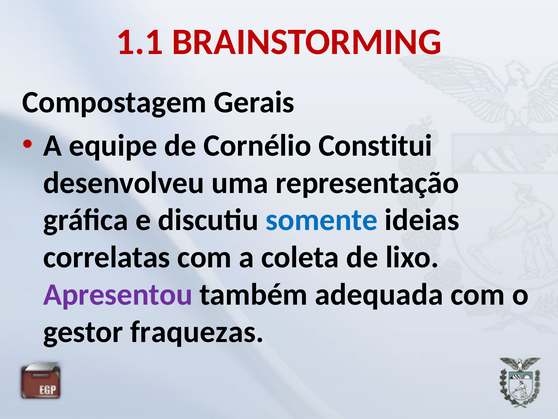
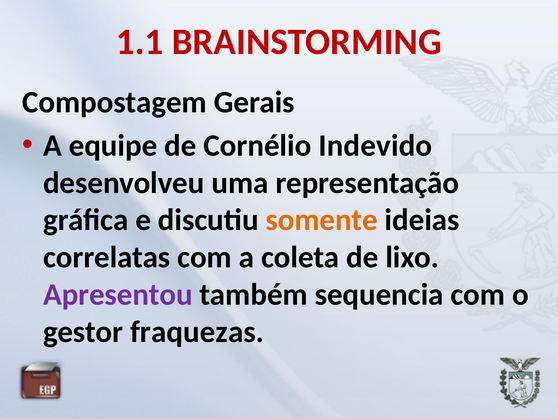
Constitui: Constitui -> Indevido (375, 145)
somente colour: blue -> orange (322, 220)
adequada: adequada -> sequencia (379, 294)
